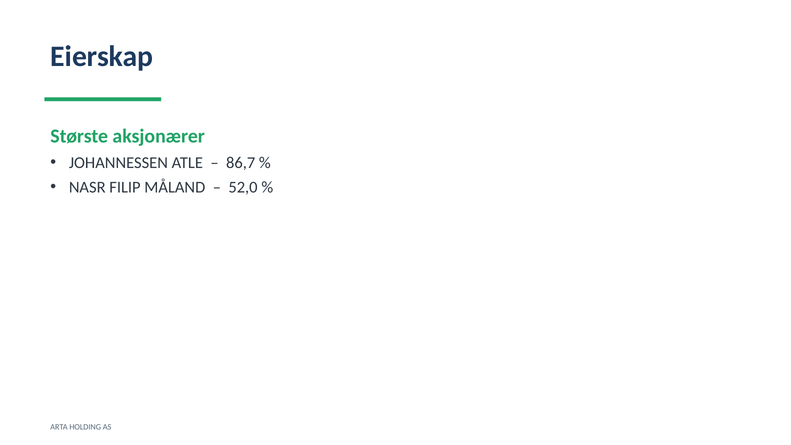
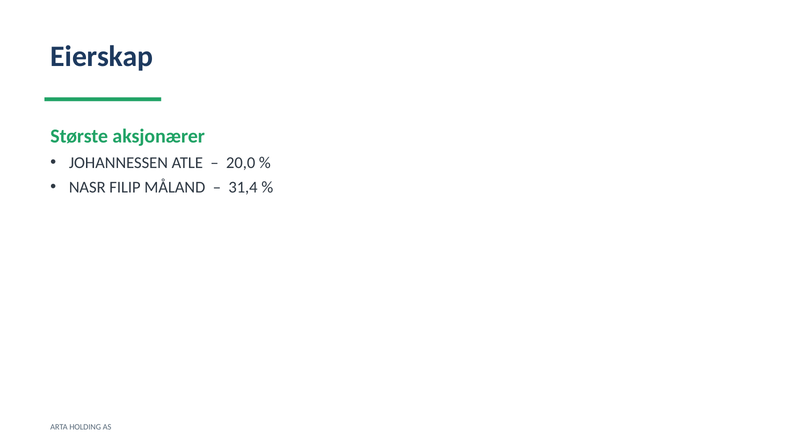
86,7: 86,7 -> 20,0 (241, 163)
52,0: 52,0 -> 31,4 (243, 187)
